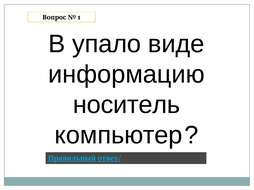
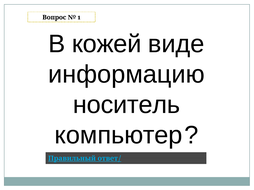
упало: упало -> кожей (107, 44)
